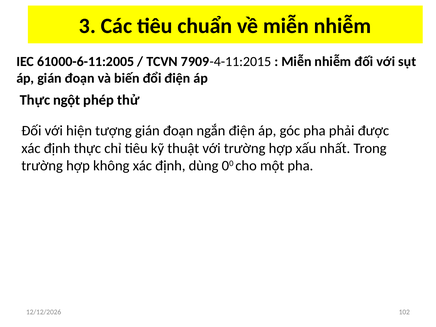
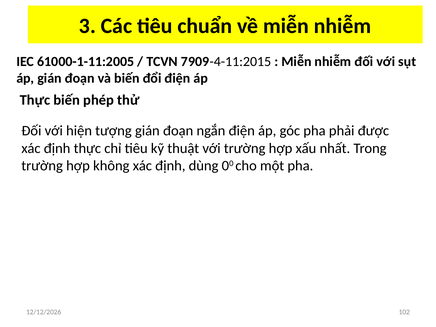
61000-6-11:2005: 61000-6-11:2005 -> 61000-1-11:2005 (86, 62)
Thực ngột: ngột -> biến (67, 100)
